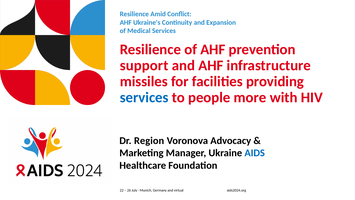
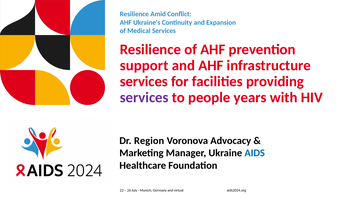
missiles: missiles -> services (144, 81)
services colour: blue -> purple (144, 97)
more: more -> years (250, 97)
